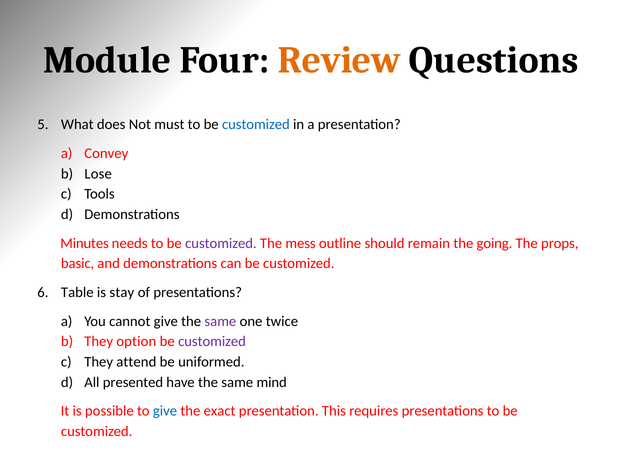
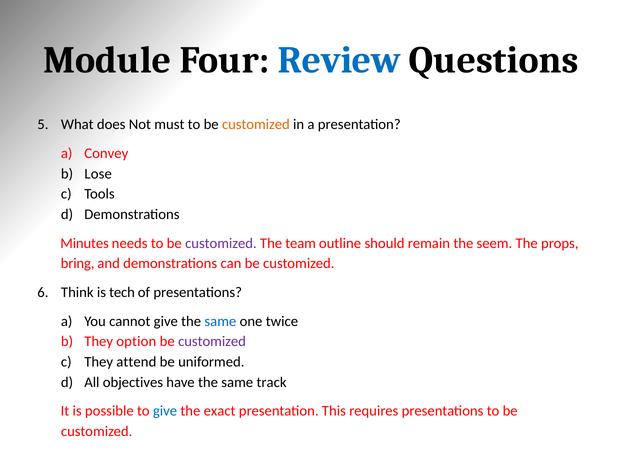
Review colour: orange -> blue (339, 60)
customized colour: blue -> orange (256, 124)
mess: mess -> team (301, 243)
going: going -> seem (494, 243)
basic: basic -> bring (78, 263)
Table: Table -> Think (77, 292)
stay: stay -> tech (122, 292)
same colour: purple -> blue (220, 321)
presented: presented -> objectives (133, 382)
mind: mind -> track (272, 382)
